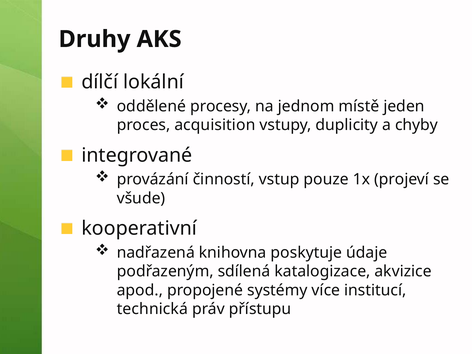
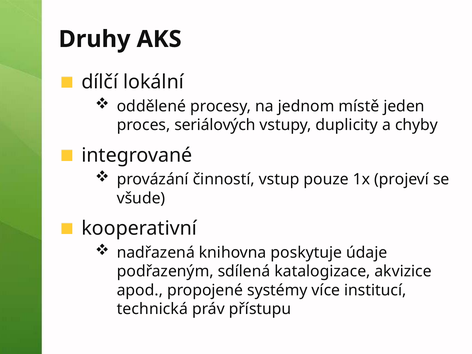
acquisition: acquisition -> seriálových (215, 125)
